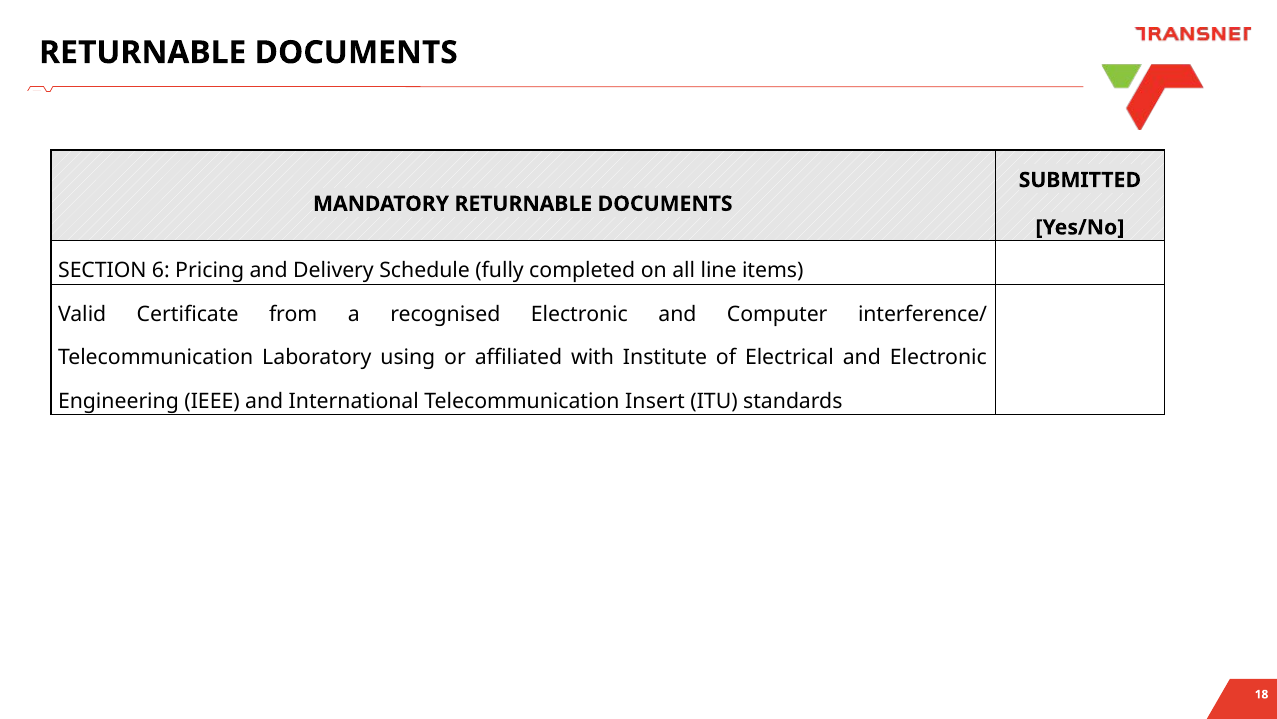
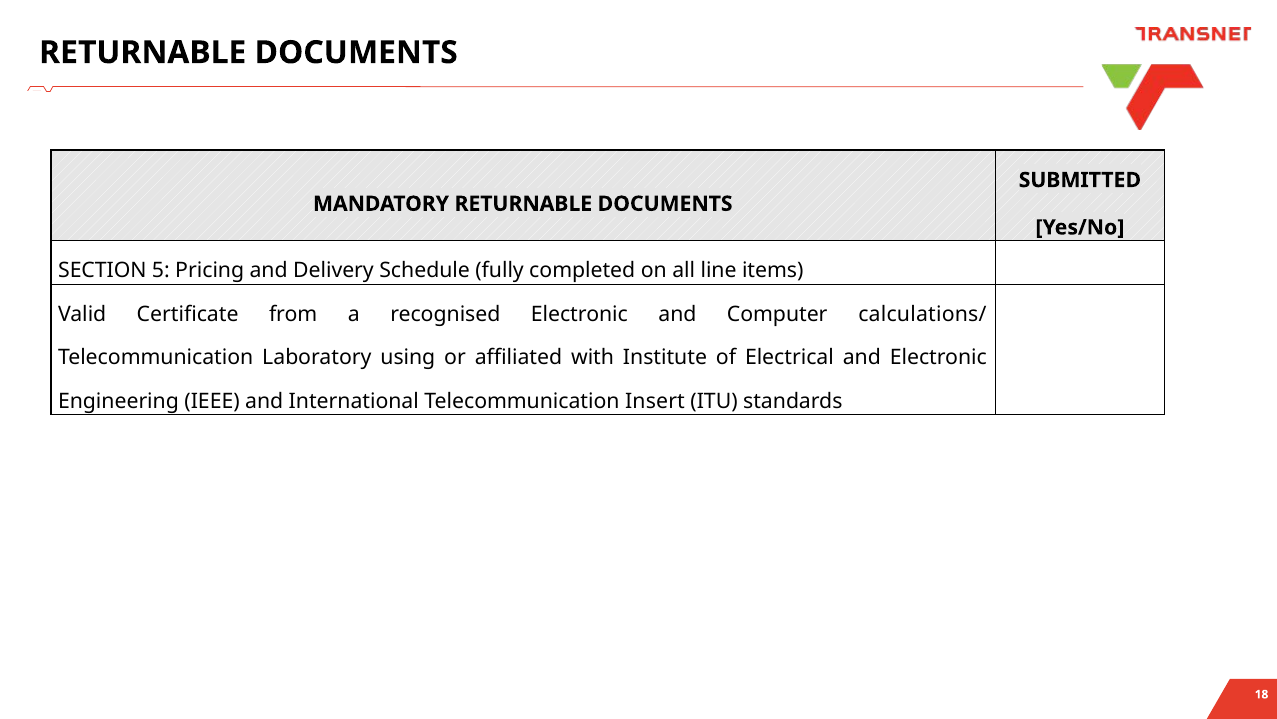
6: 6 -> 5 (161, 271)
interference/: interference/ -> calculations/ (922, 314)
